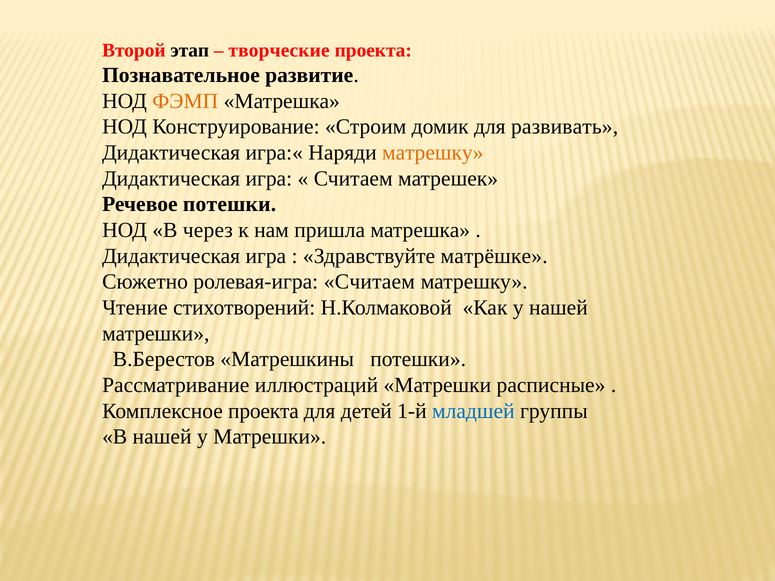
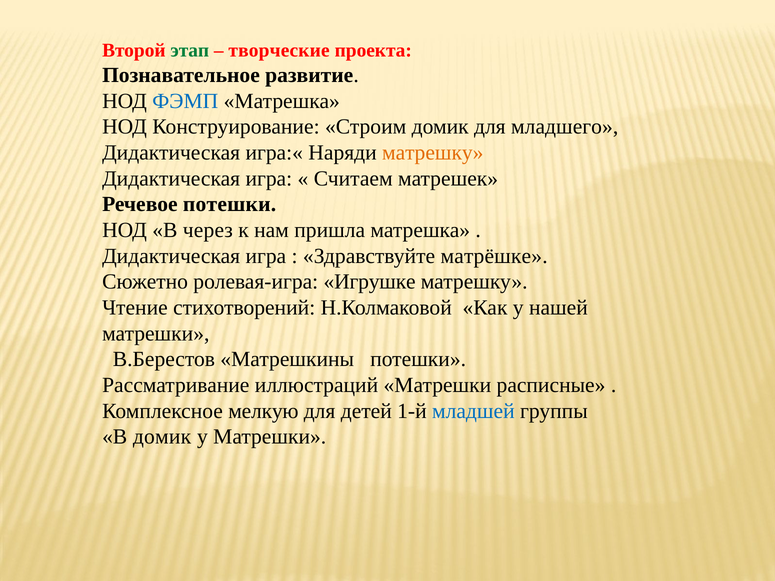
этап colour: black -> green (190, 51)
ФЭМП colour: orange -> blue (185, 101)
развивать: развивать -> младшего (565, 127)
ролевая-игра Считаем: Считаем -> Игрушке (370, 282)
Комплексное проекта: проекта -> мелкую (263, 411)
В нашей: нашей -> домик (162, 437)
